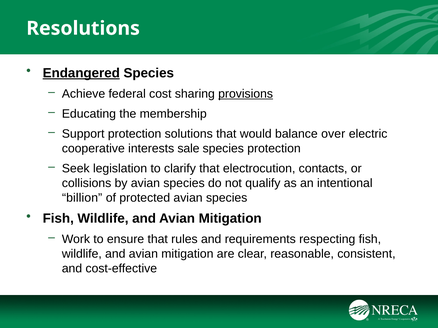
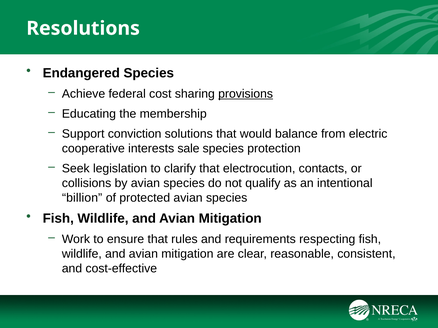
Endangered underline: present -> none (81, 73)
Support protection: protection -> conviction (135, 134)
over: over -> from (333, 134)
